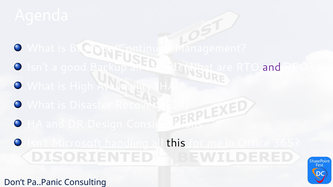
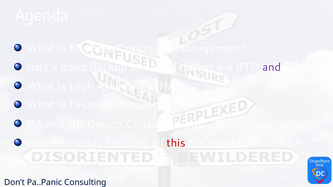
this colour: black -> red (176, 143)
